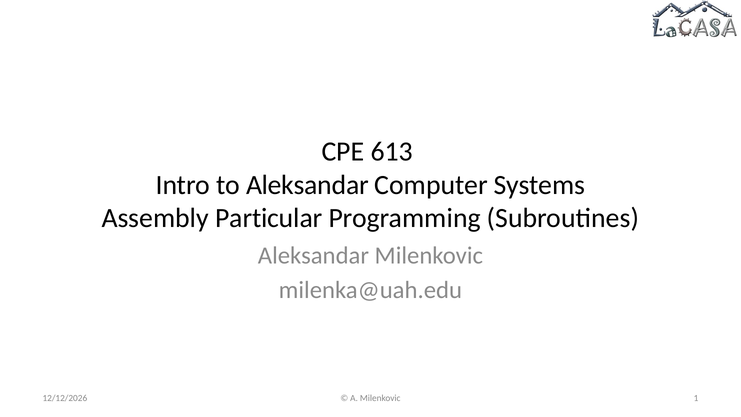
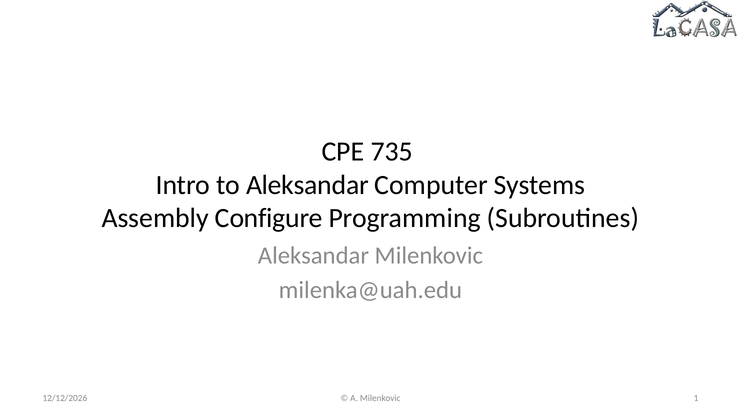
613: 613 -> 735 (392, 151)
Particular: Particular -> Configure (269, 218)
